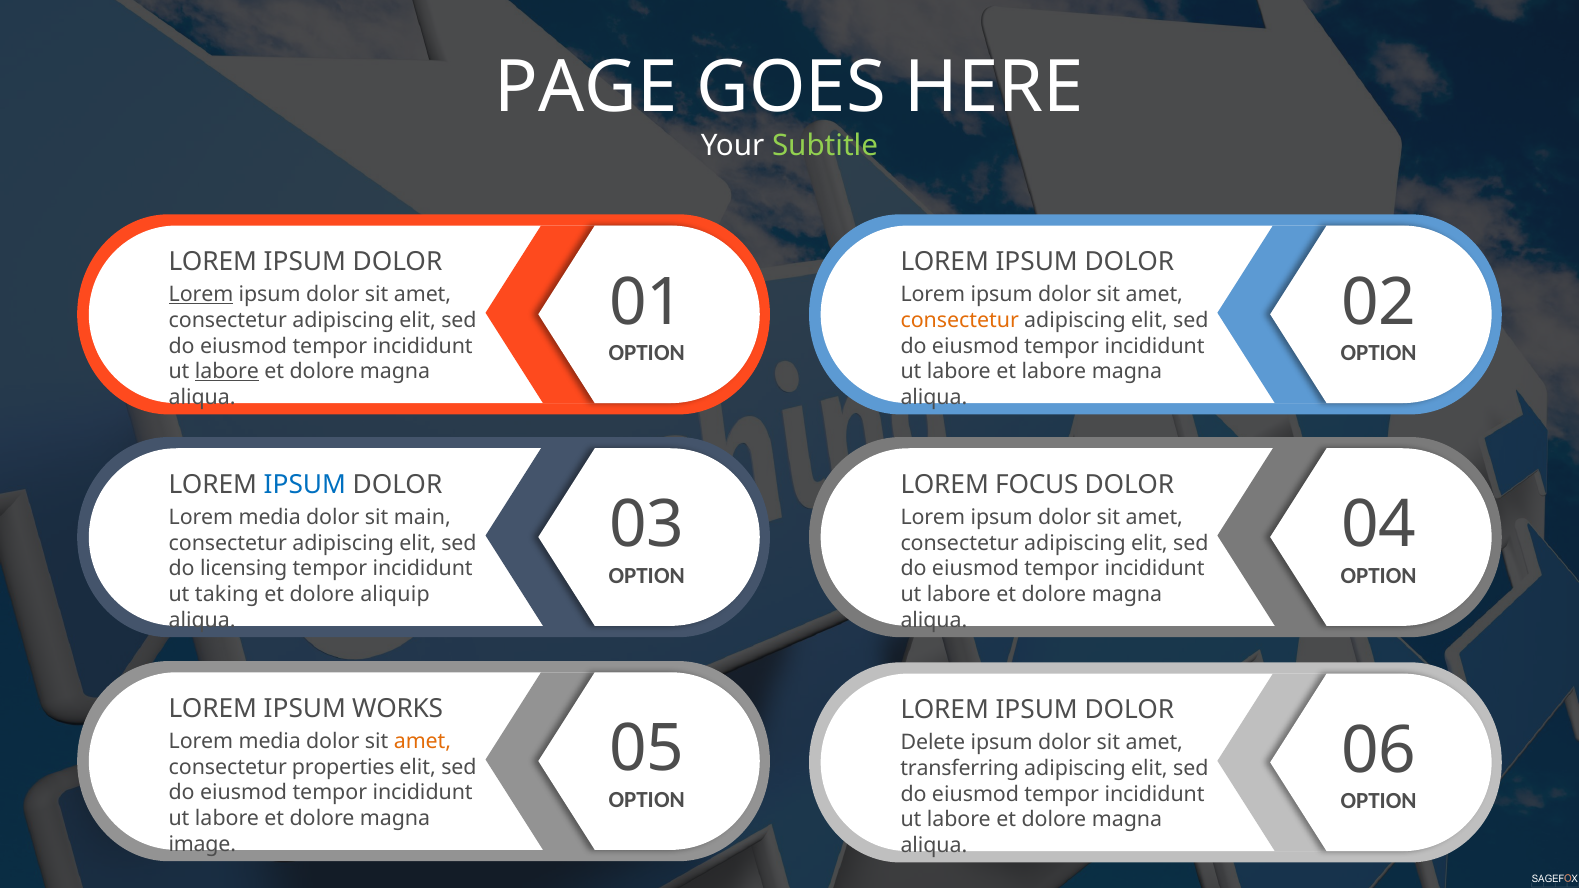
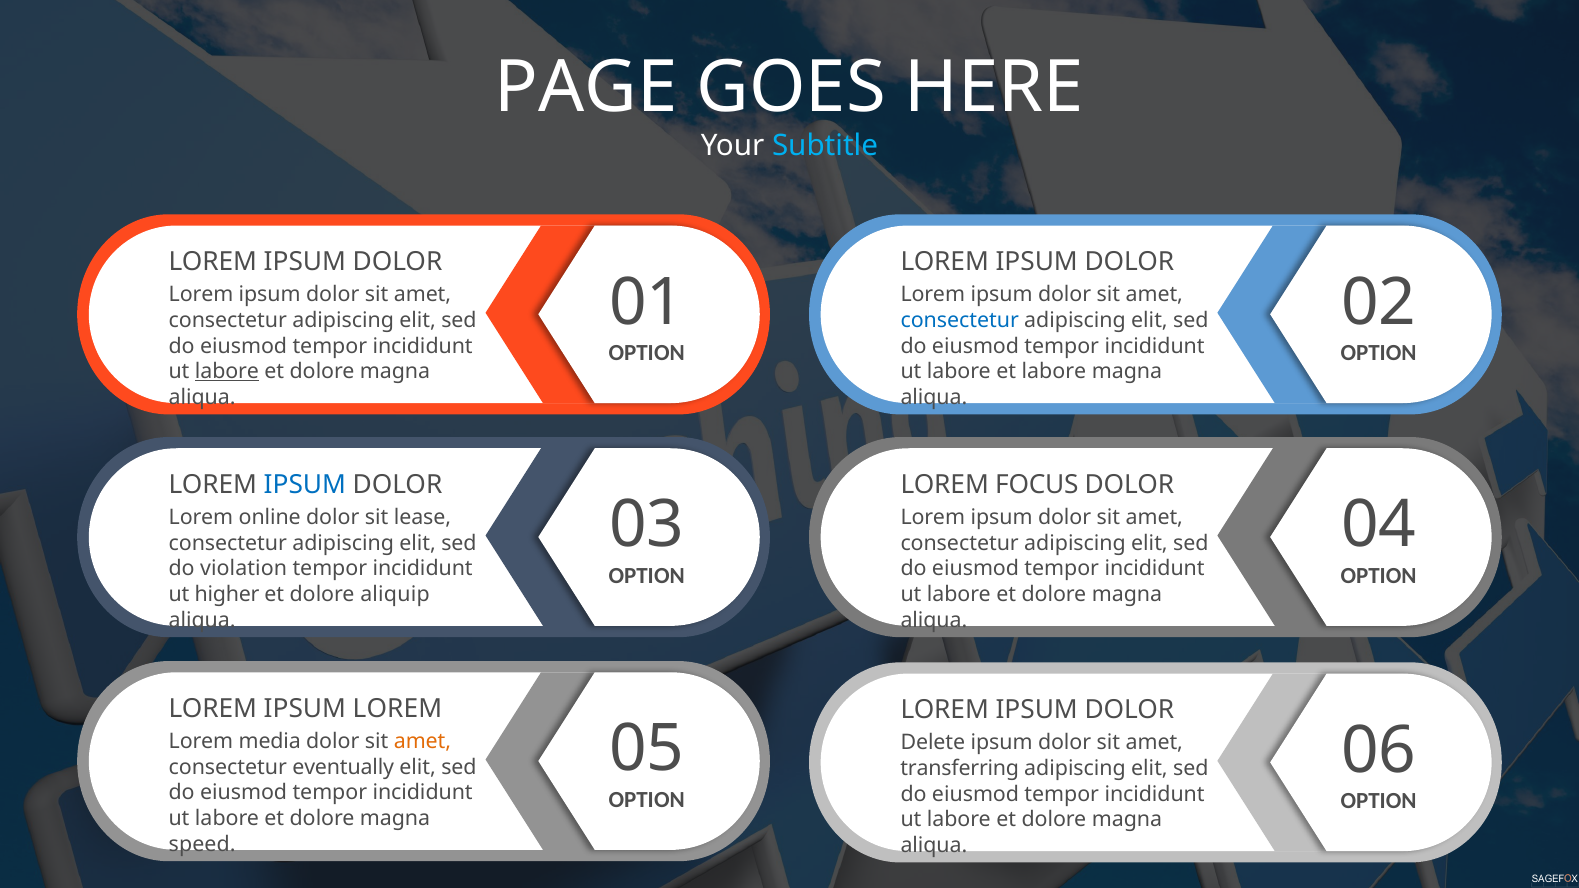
Subtitle colour: light green -> light blue (825, 146)
Lorem underline: present -> none (201, 295)
consectetur colour: orange -> blue (960, 320)
media: media -> online (270, 517)
main: main -> lease (422, 517)
licensing: licensing -> violation (244, 569)
taking: taking -> higher (227, 594)
IPSUM WORKS: WORKS -> LOREM (397, 709)
properties: properties -> eventually (343, 767)
image: image -> speed (202, 844)
